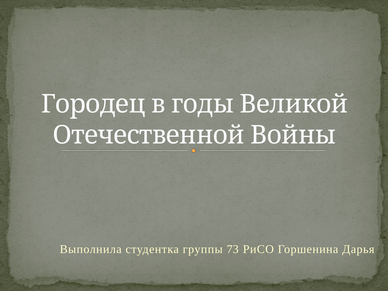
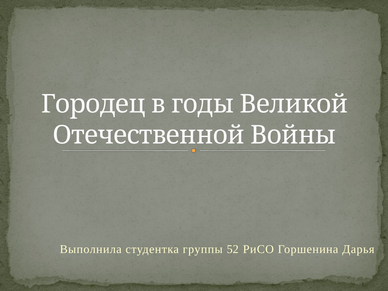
73: 73 -> 52 (233, 249)
